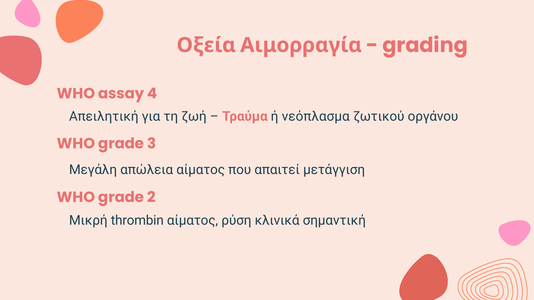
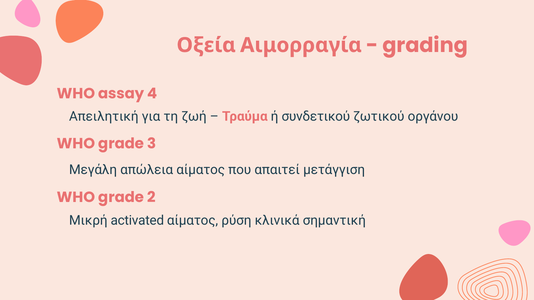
νεόπλασμα: νεόπλασμα -> συνδετικού (316, 116)
thrombin: thrombin -> activated (137, 221)
